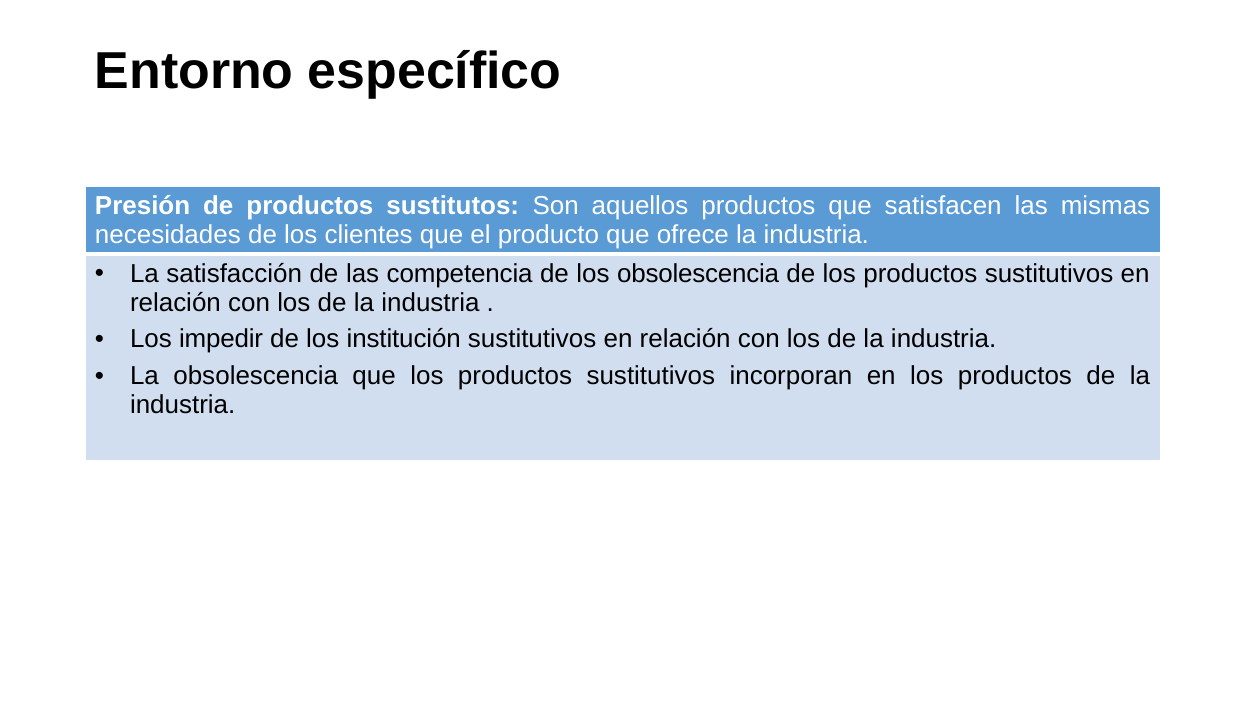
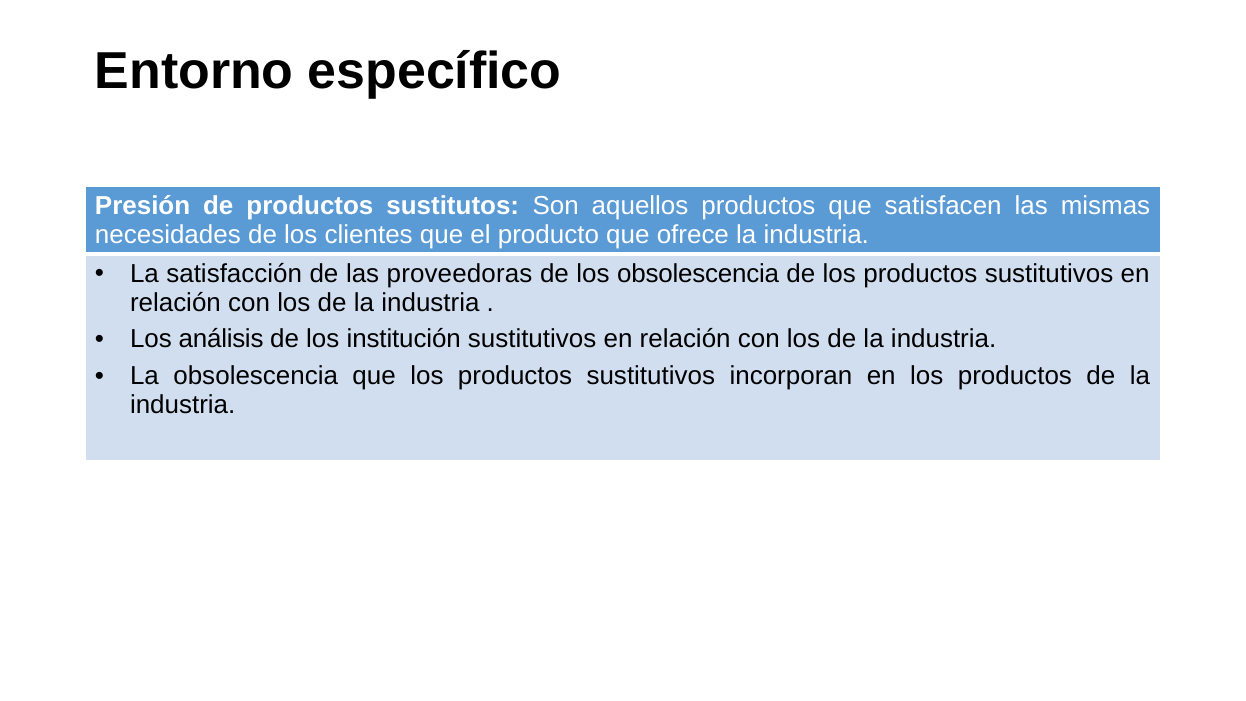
competencia: competencia -> proveedoras (460, 273)
impedir: impedir -> análisis (221, 339)
